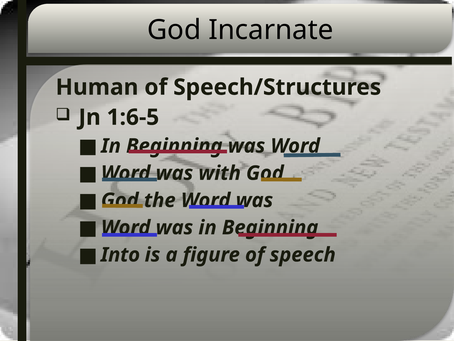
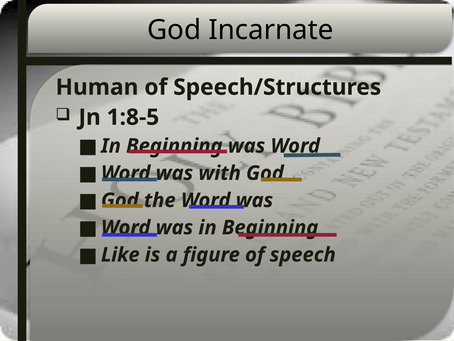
1:6-5: 1:6-5 -> 1:8-5 (133, 117)
Into: Into -> Like (120, 254)
